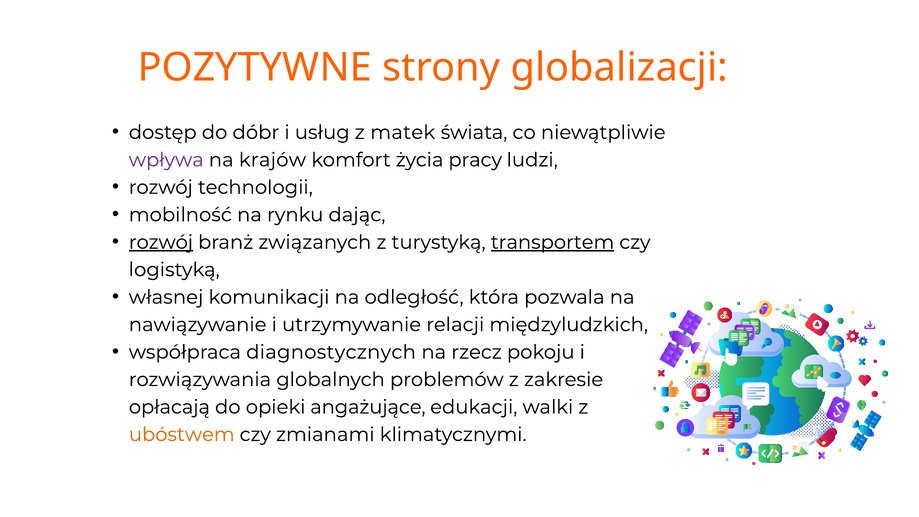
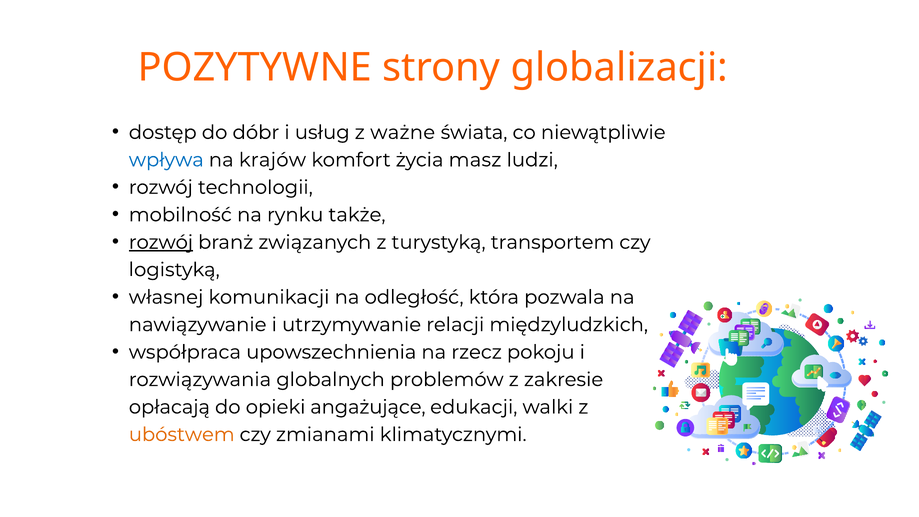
matek: matek -> ważne (403, 132)
wpływa colour: purple -> blue (166, 160)
pracy: pracy -> masz (475, 160)
dając: dając -> także (357, 215)
transportem underline: present -> none (553, 242)
diagnostycznych: diagnostycznych -> upowszechnienia (331, 352)
